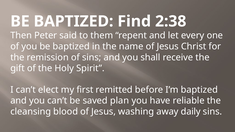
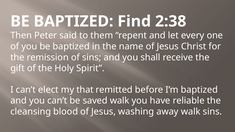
first: first -> that (85, 90)
saved plan: plan -> walk (120, 101)
away daily: daily -> walk (191, 112)
